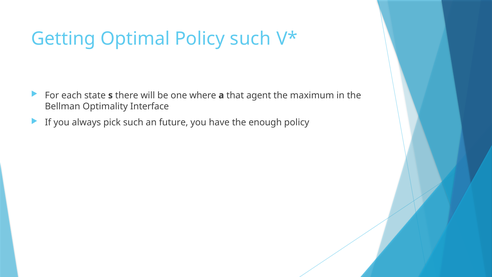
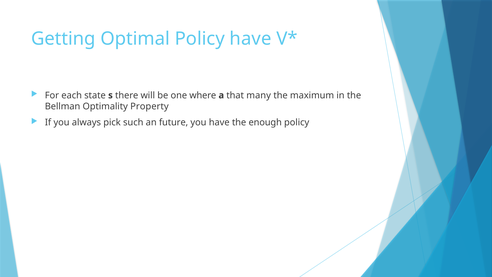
Policy such: such -> have (251, 39)
agent: agent -> many (259, 95)
Interface: Interface -> Property (149, 106)
